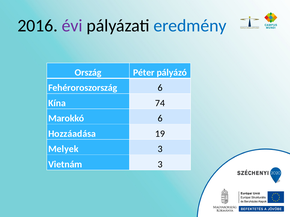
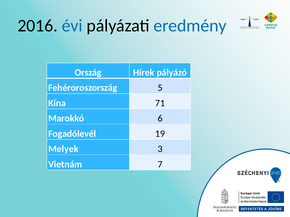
évi colour: purple -> blue (72, 26)
Péter: Péter -> Hírek (144, 73)
Fehéroroszország 6: 6 -> 5 (160, 88)
74: 74 -> 71 (160, 103)
Hozzáadása: Hozzáadása -> Fogadólevél (72, 134)
Vietnám 3: 3 -> 7 (160, 165)
